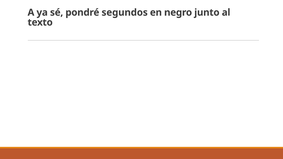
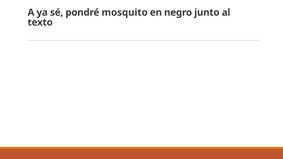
segundos: segundos -> mosquito (125, 12)
